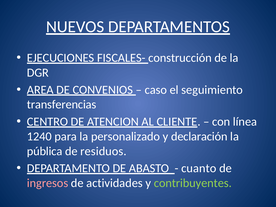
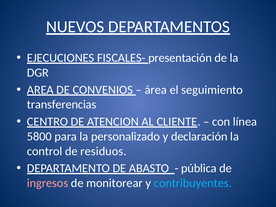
construcción: construcción -> presentación (180, 58)
caso: caso -> área (156, 90)
1240: 1240 -> 5800 (39, 136)
pública: pública -> control (45, 151)
cuanto: cuanto -> pública (199, 168)
actividades: actividades -> monitorear (115, 183)
contribuyentes colour: light green -> light blue (193, 183)
